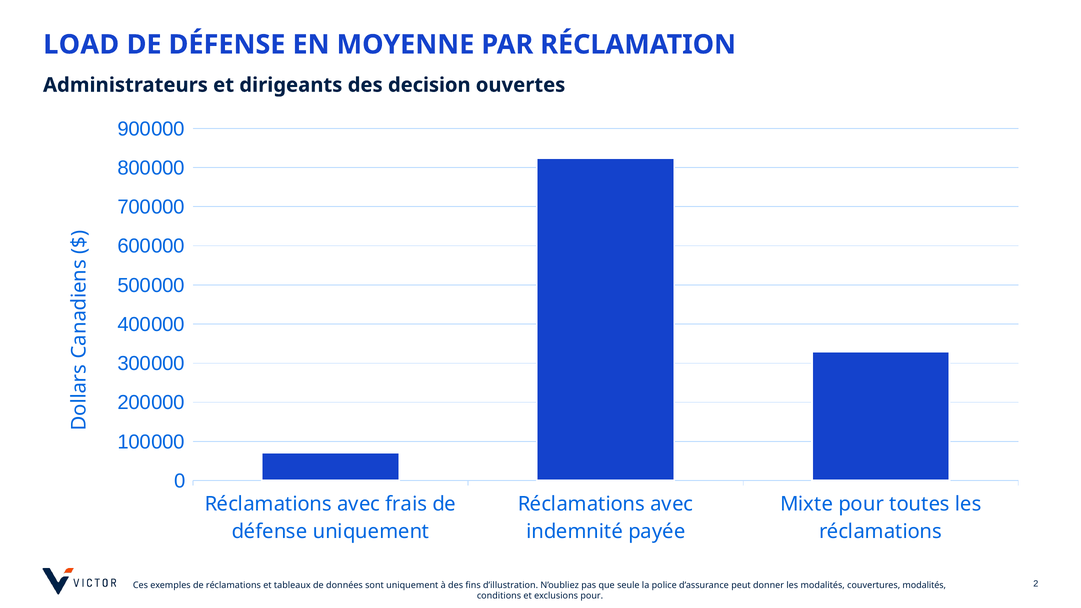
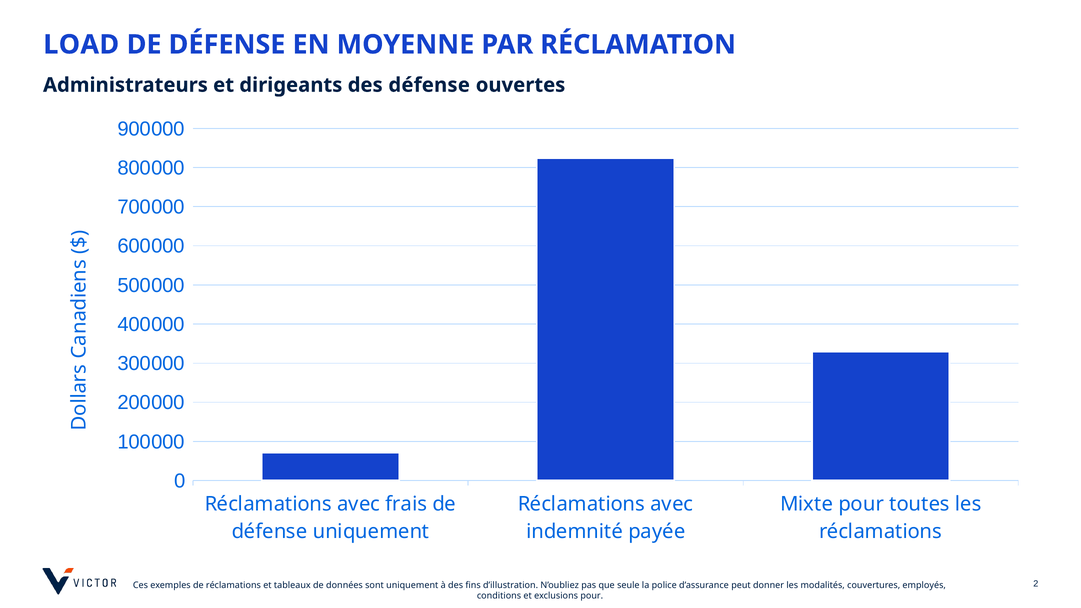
des decision: decision -> défense (429, 85)
couvertures modalités: modalités -> employés (924, 585)
